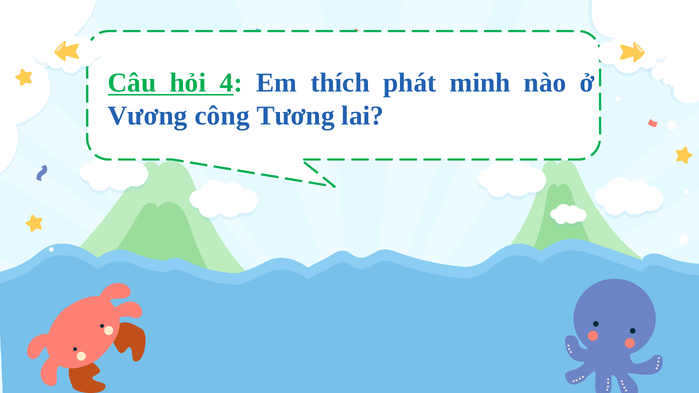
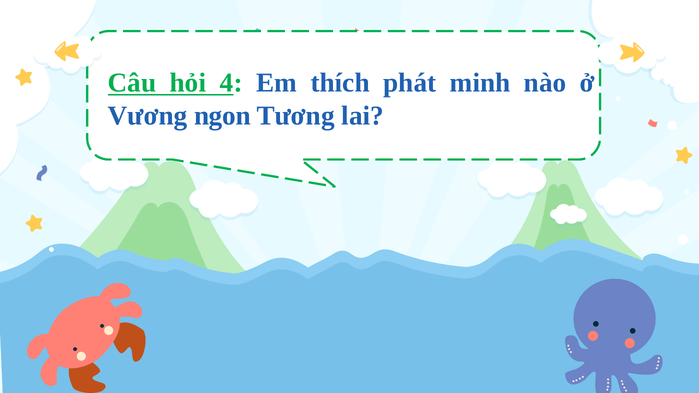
công: công -> ngon (222, 116)
